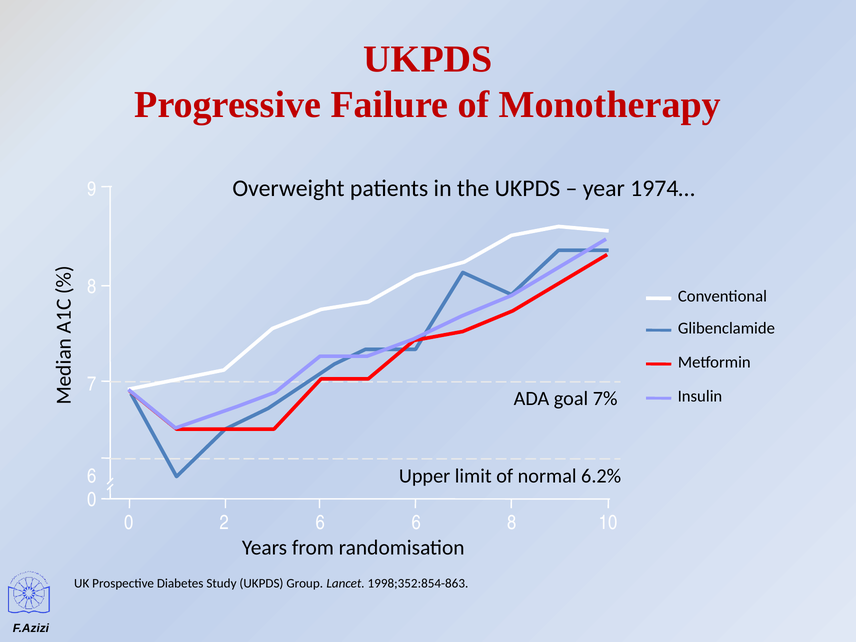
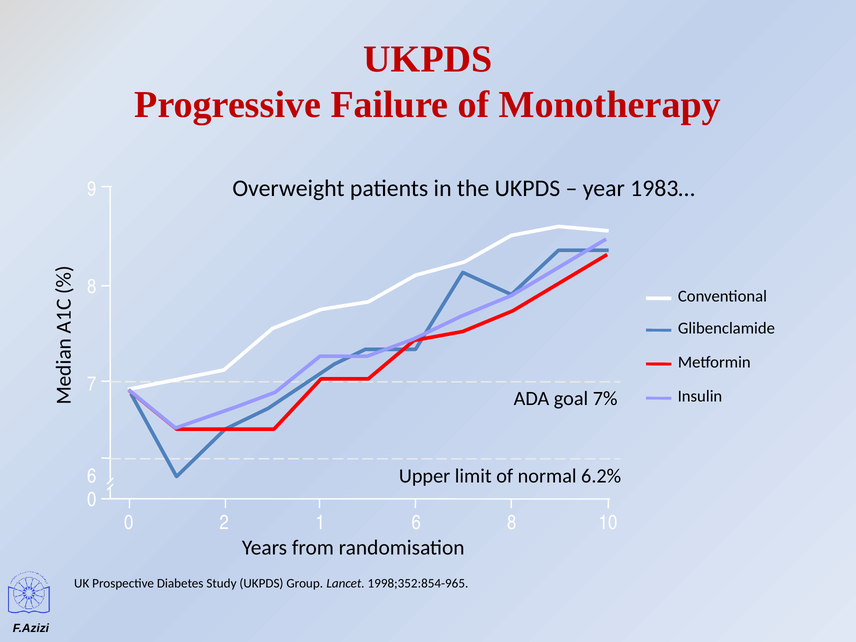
1974…: 1974… -> 1983… (663, 189)
2 6: 6 -> 1 (320, 523)
1998;352:854-863: 1998;352:854-863 -> 1998;352:854-965 (418, 583)
